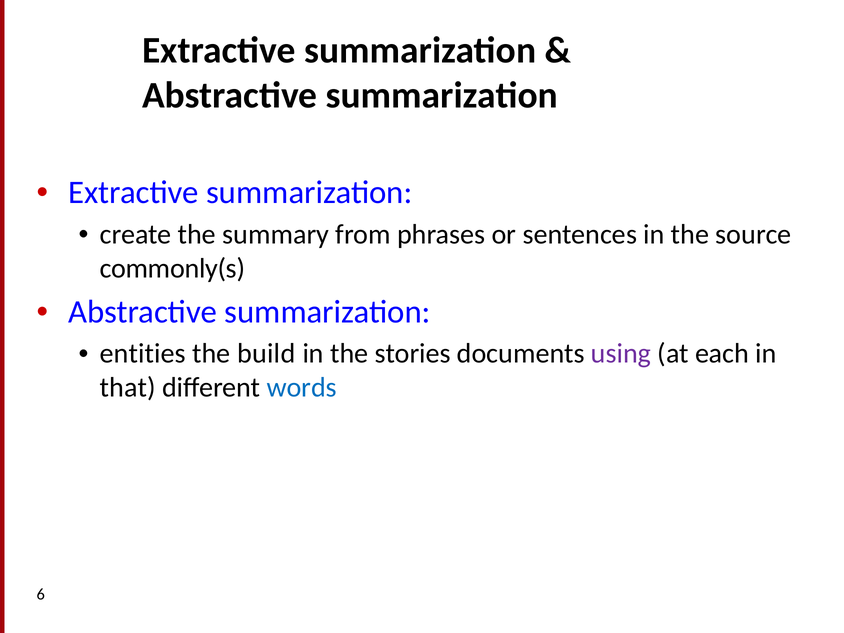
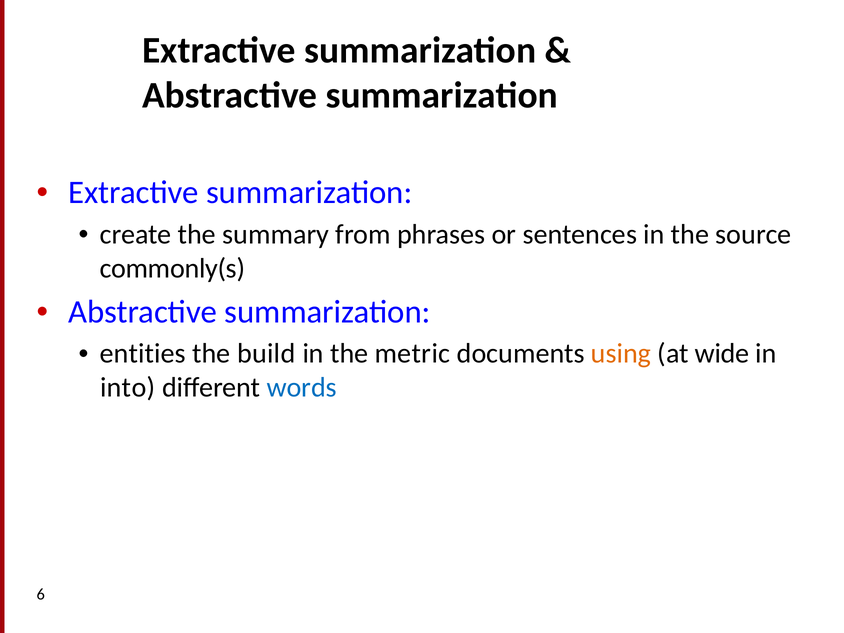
stories: stories -> metric (412, 354)
using colour: purple -> orange (621, 354)
each: each -> wide (722, 354)
that: that -> into (128, 387)
